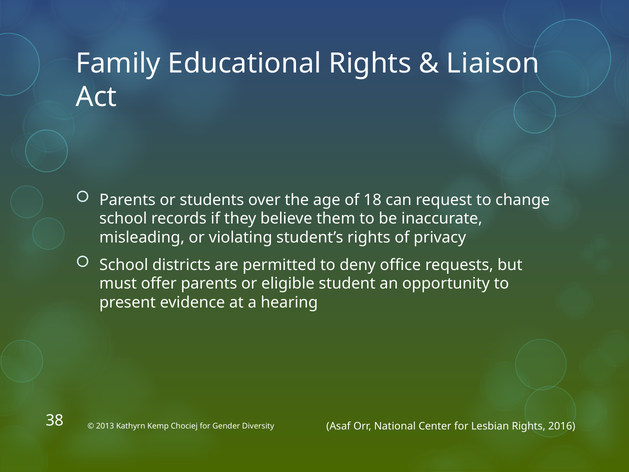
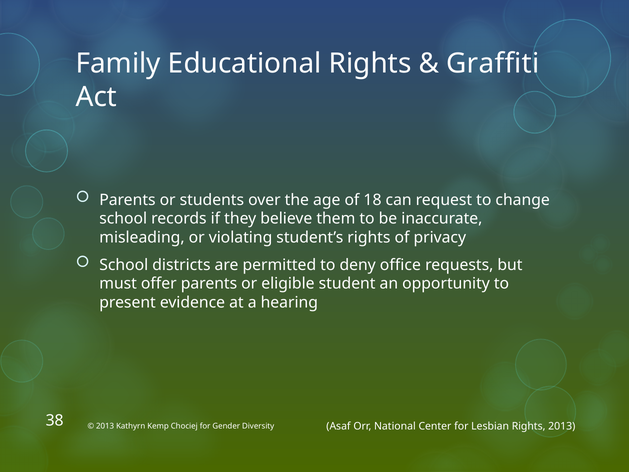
Liaison: Liaison -> Graffiti (493, 63)
Rights 2016: 2016 -> 2013 (562, 426)
